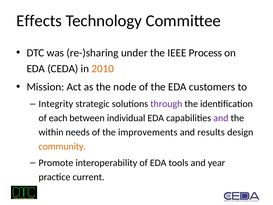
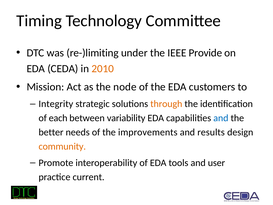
Effects: Effects -> Timing (39, 21)
re-)sharing: re-)sharing -> re-)limiting (93, 53)
Process: Process -> Provide (205, 53)
through colour: purple -> orange (166, 104)
individual: individual -> variability (126, 118)
and colour: purple -> blue (221, 118)
within: within -> better (51, 132)
year: year -> user (216, 163)
